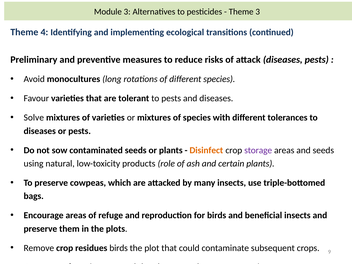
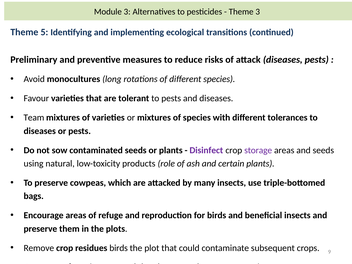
4: 4 -> 5 (44, 32)
Solve: Solve -> Team (34, 118)
Disinfect colour: orange -> purple (206, 150)
